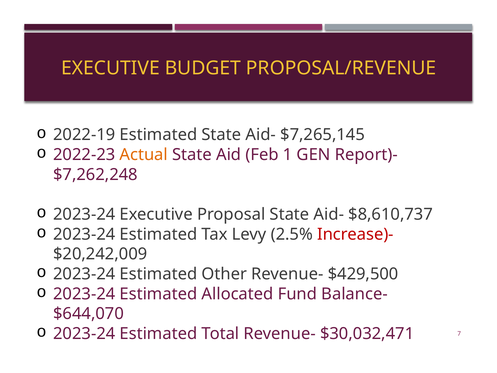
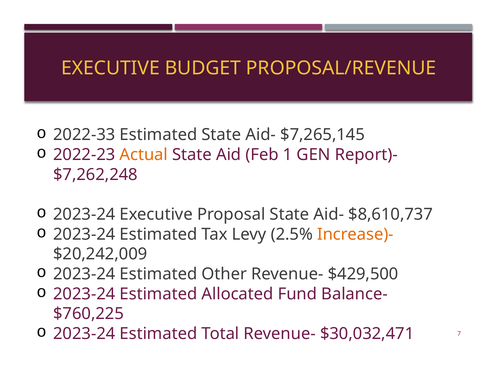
2022-19: 2022-19 -> 2022-33 (84, 135)
Increase)- colour: red -> orange (355, 234)
$644,070: $644,070 -> $760,225 (89, 314)
